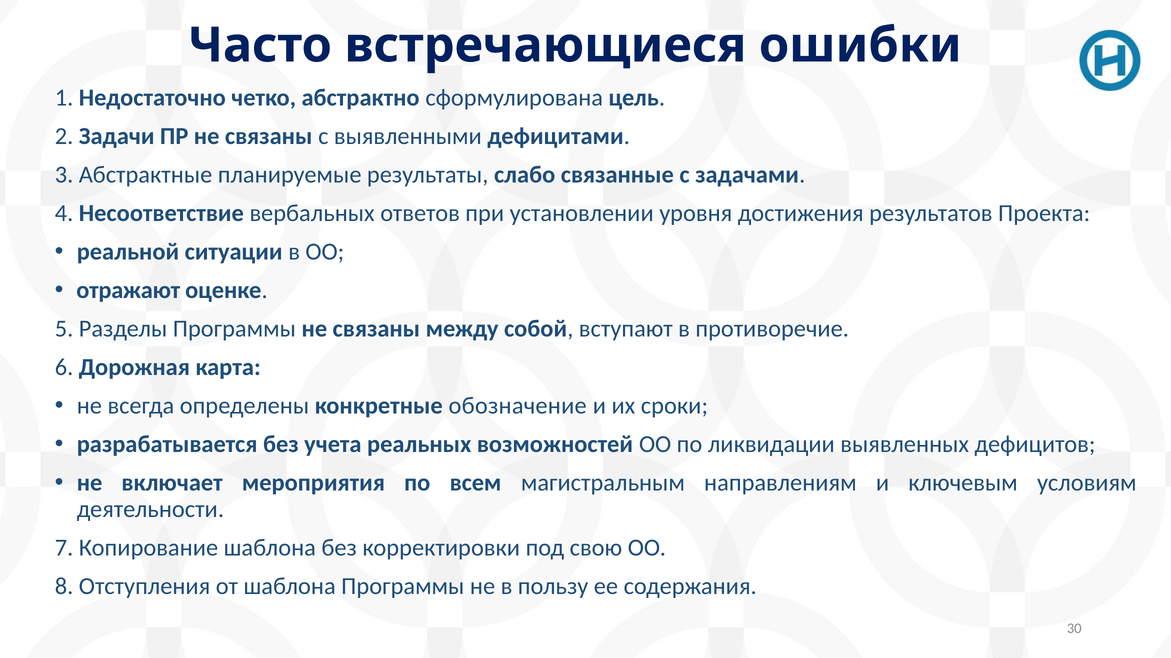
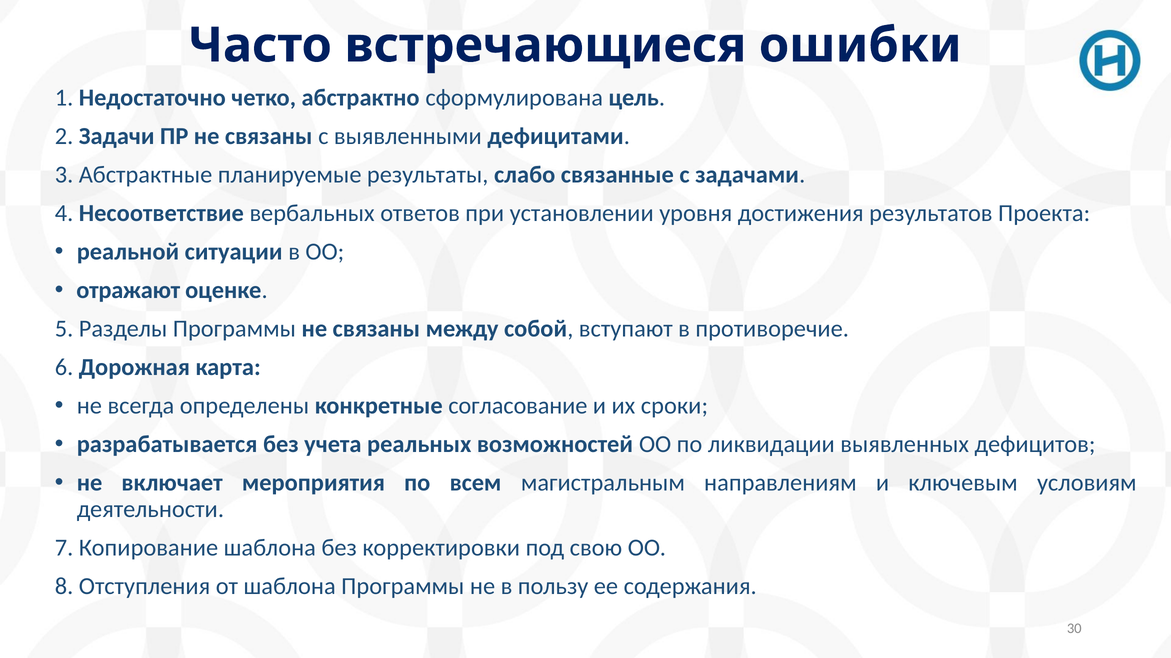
обозначение: обозначение -> согласование (518, 406)
